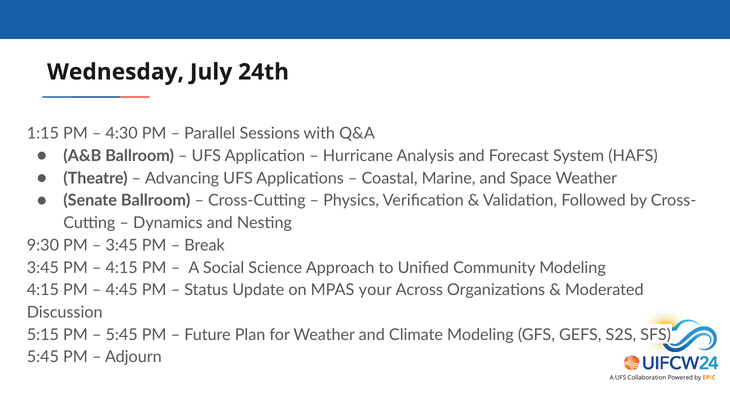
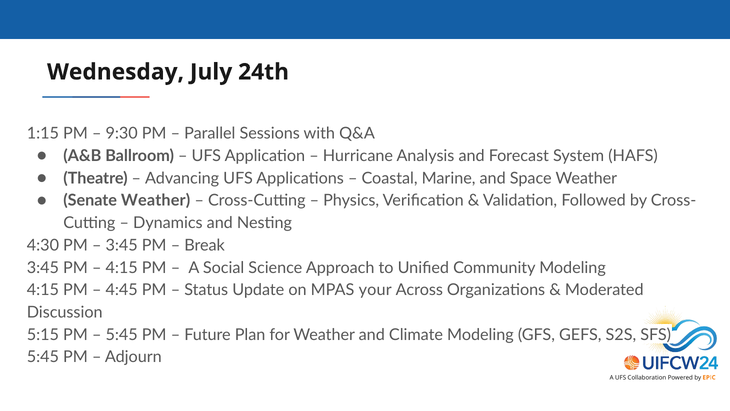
4:30: 4:30 -> 9:30 (122, 133)
Senate Ballroom: Ballroom -> Weather (156, 200)
9:30: 9:30 -> 4:30 (43, 245)
